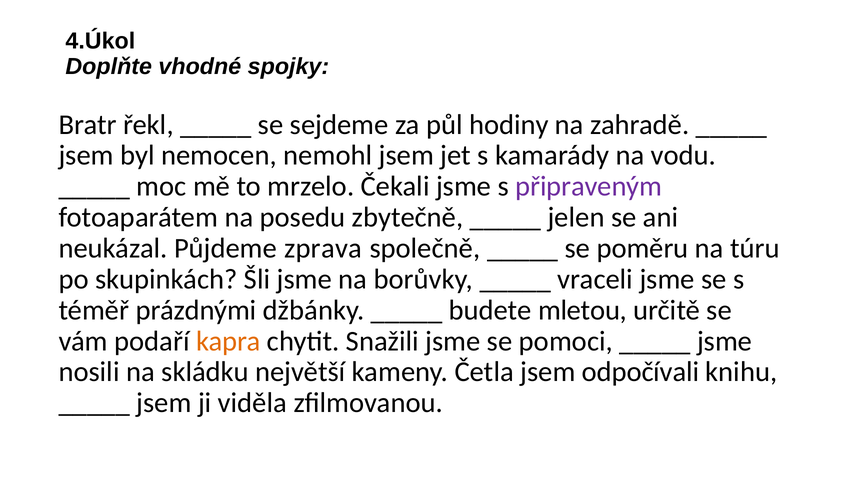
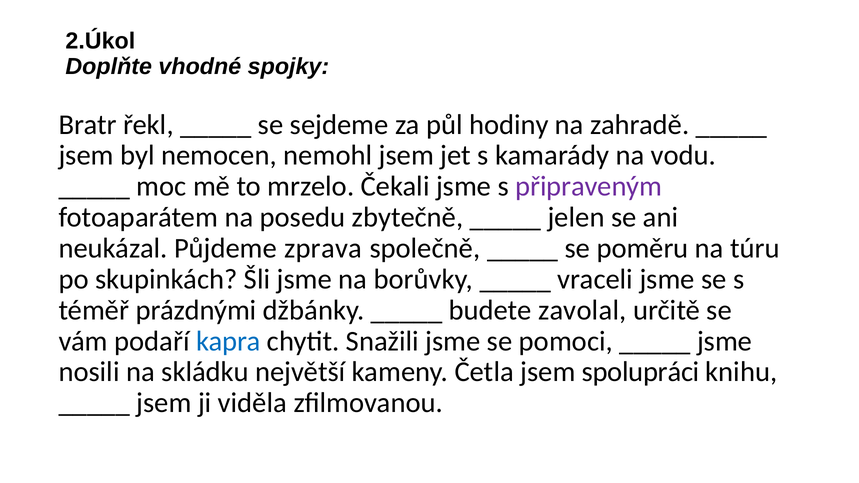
4.Úkol: 4.Úkol -> 2.Úkol (100, 41)
mletou: mletou -> zavolal (582, 310)
kapra colour: orange -> blue (228, 341)
odpočívali: odpočívali -> spolupráci (641, 372)
